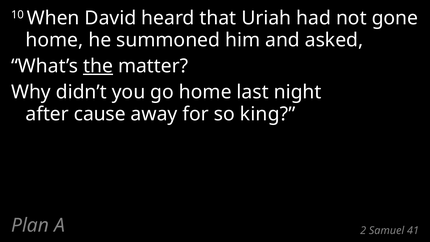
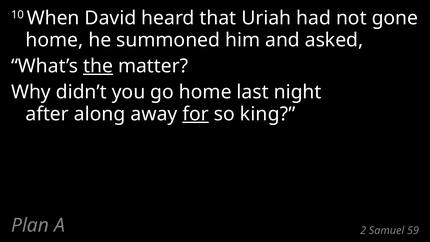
cause: cause -> along (100, 114)
for underline: none -> present (196, 114)
41: 41 -> 59 (413, 230)
